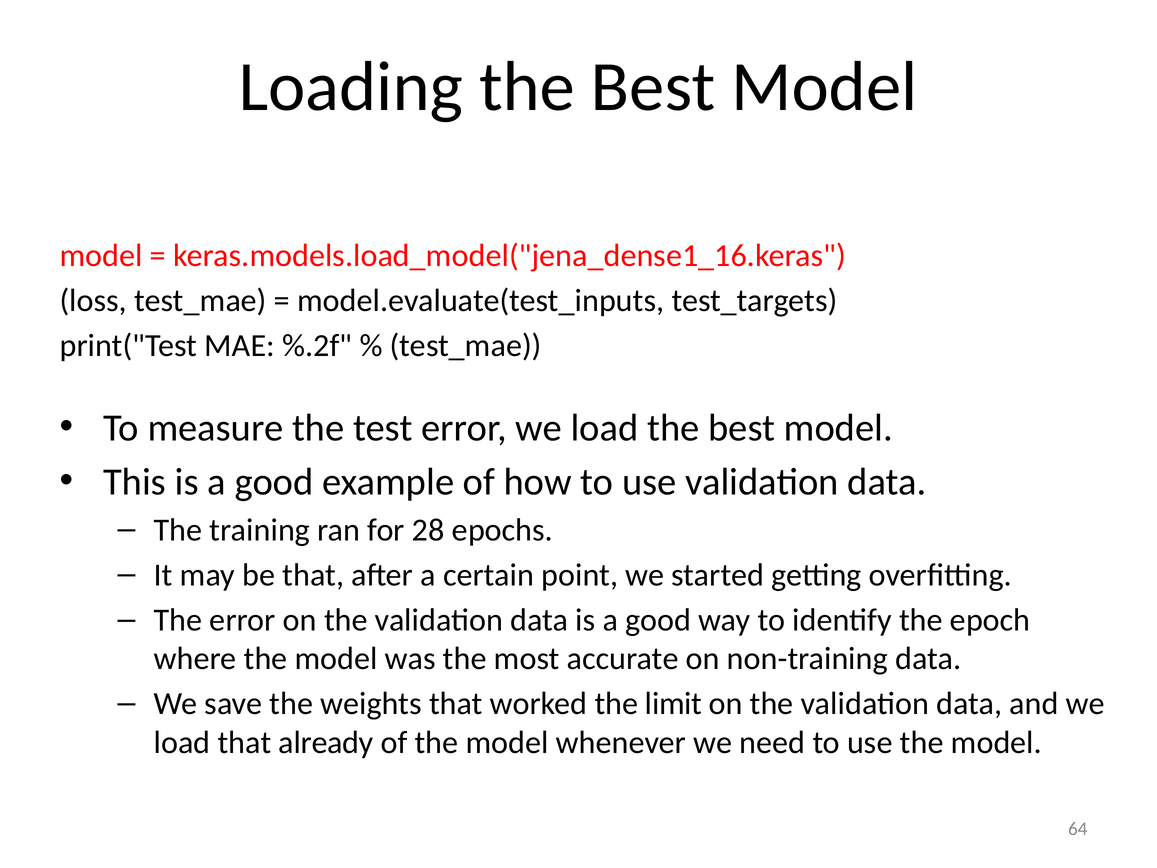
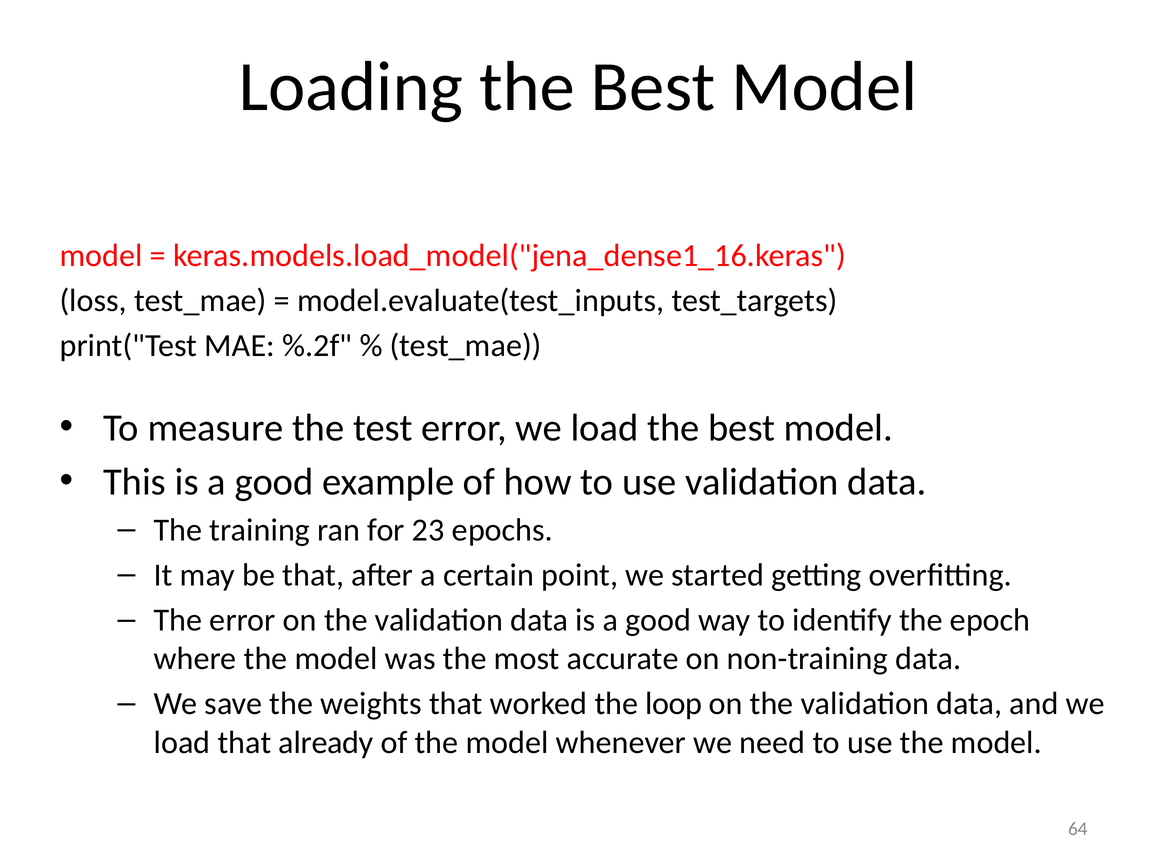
28: 28 -> 23 (428, 530)
limit: limit -> loop (674, 704)
